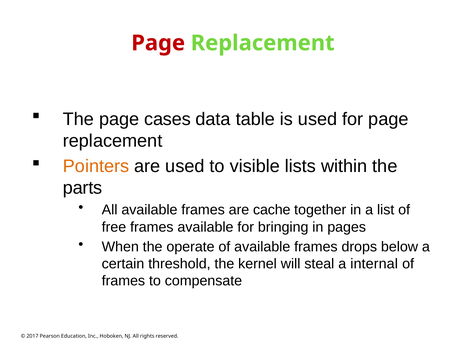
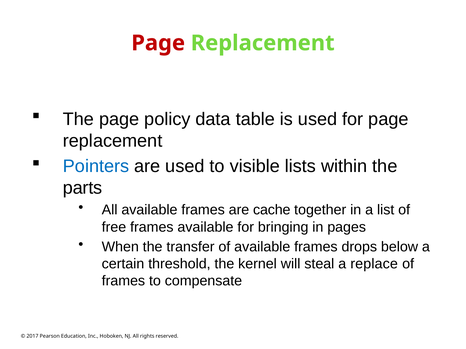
cases: cases -> policy (167, 119)
Pointers colour: orange -> blue (96, 167)
operate: operate -> transfer (191, 247)
internal: internal -> replace (374, 264)
